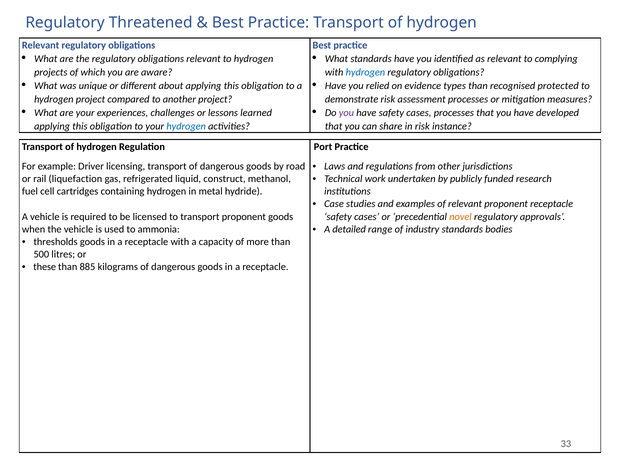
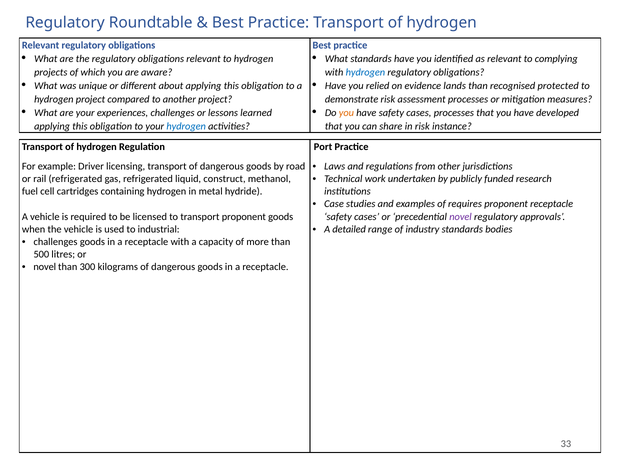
Threatened: Threatened -> Roundtable (151, 23)
types: types -> lands (455, 86)
you colour: purple -> orange (346, 113)
rail liquefaction: liquefaction -> refrigerated (75, 179)
of relevant: relevant -> requires (465, 204)
novel colour: orange -> purple (461, 217)
ammonia: ammonia -> industrial (159, 229)
thresholds: thresholds -> challenges (56, 242)
these: these -> novel (45, 267)
885: 885 -> 300 (87, 267)
